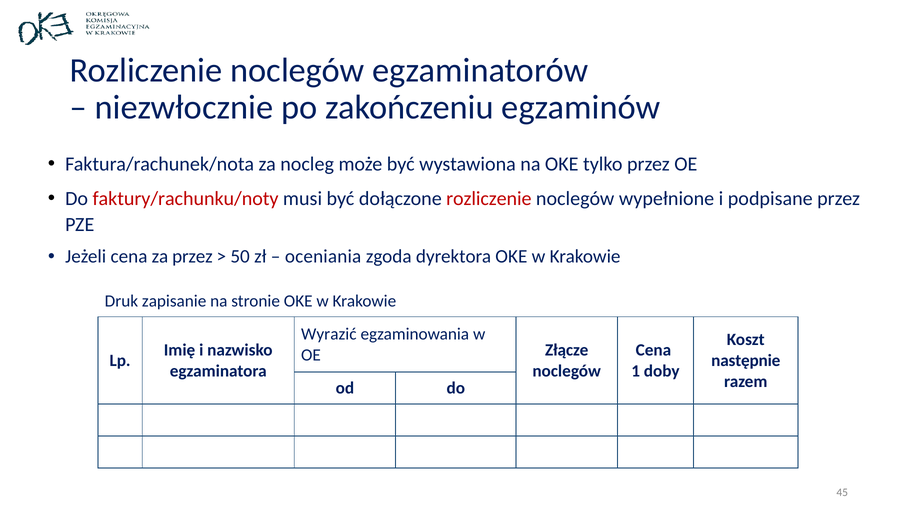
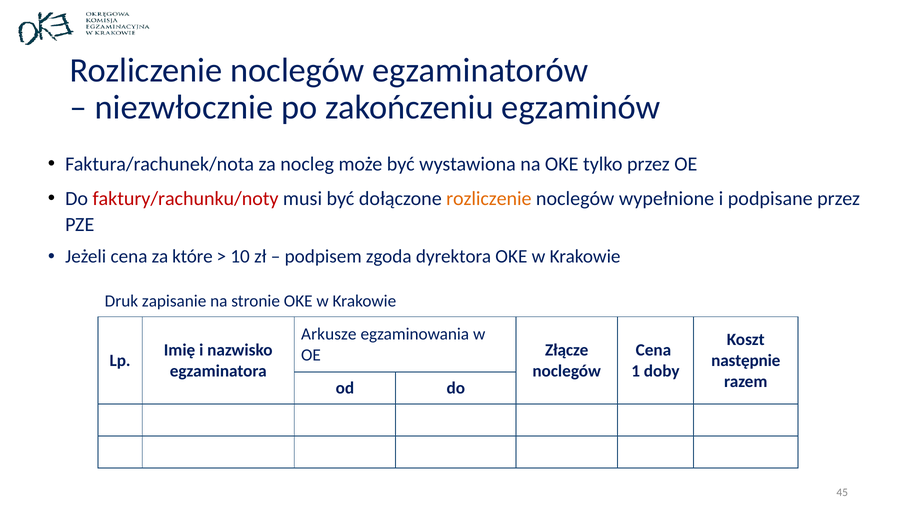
rozliczenie colour: red -> orange (489, 199)
za przez: przez -> które (192, 257)
50: 50 -> 10 (240, 257)
oceniania: oceniania -> podpisem (323, 257)
Wyrazić: Wyrazić -> Arkusze (329, 334)
